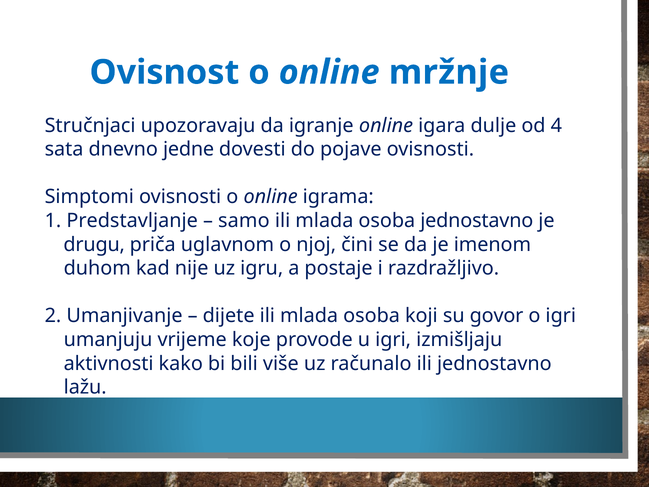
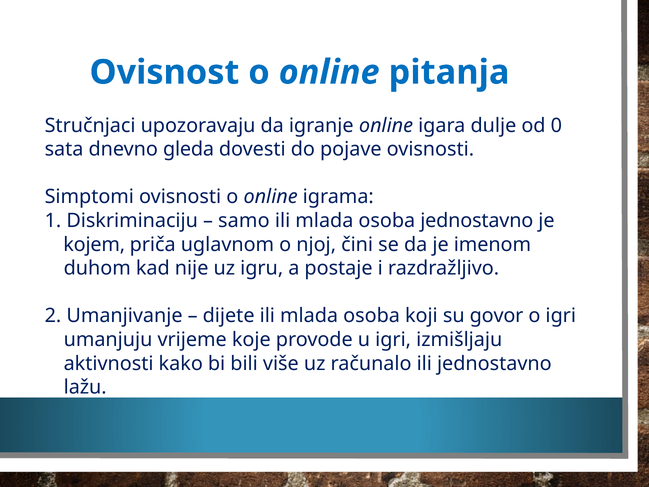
mržnje: mržnje -> pitanja (449, 72)
4: 4 -> 0 (556, 125)
jedne: jedne -> gleda (189, 149)
Predstavljanje: Predstavljanje -> Diskriminaciju (132, 221)
drugu: drugu -> kojem (94, 244)
